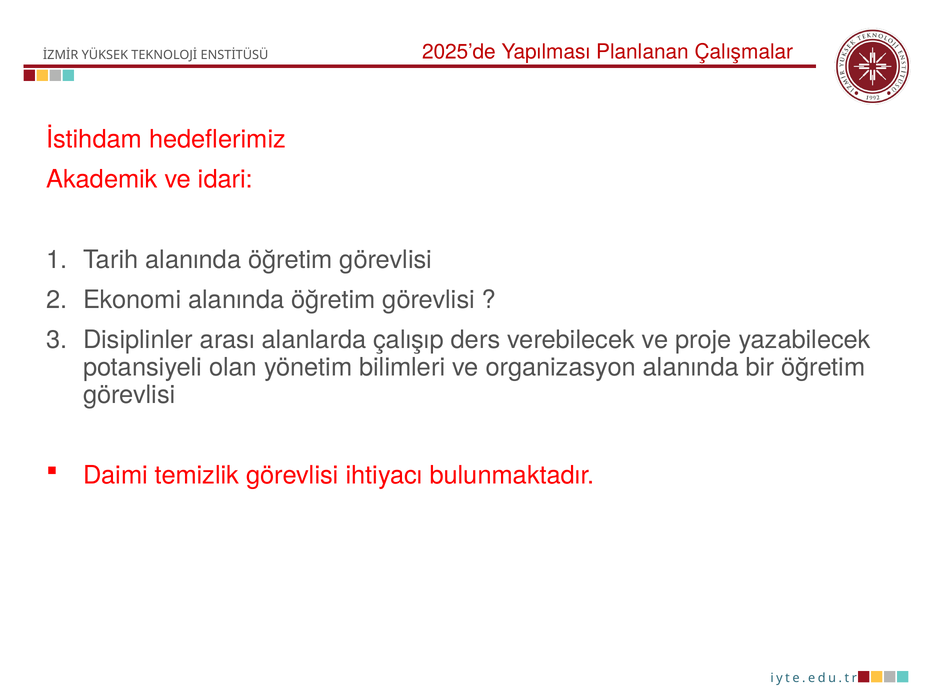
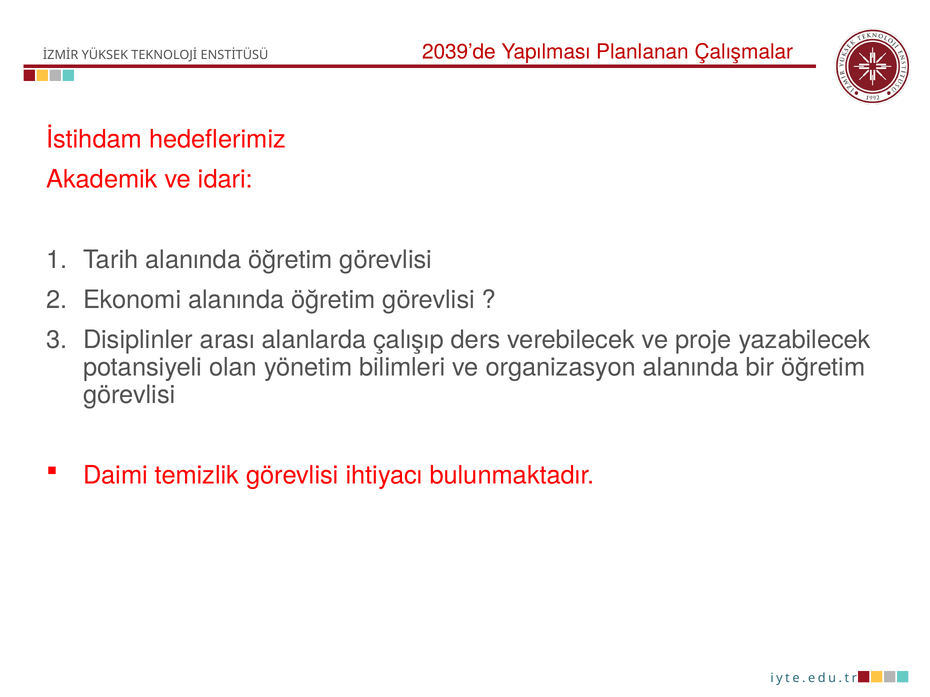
2025’de: 2025’de -> 2039’de (459, 52)
